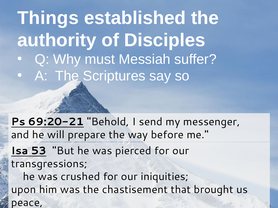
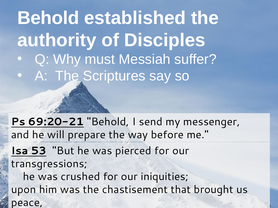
Things: Things -> Behold (48, 18)
